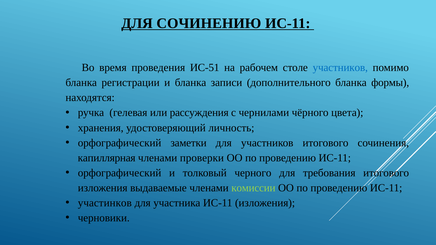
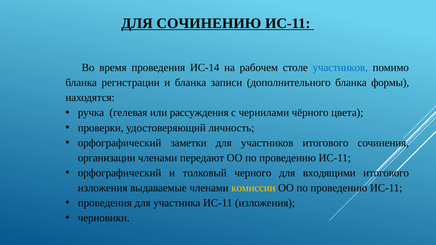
ИС-51: ИС-51 -> ИС-14 (205, 68)
хранения: хранения -> проверки (101, 128)
капиллярная: капиллярная -> организации (107, 158)
проверки: проверки -> передают (202, 158)
требования: требования -> входящими (329, 173)
комиссии colour: light green -> yellow (253, 188)
участинков: участинков -> проведения (105, 203)
